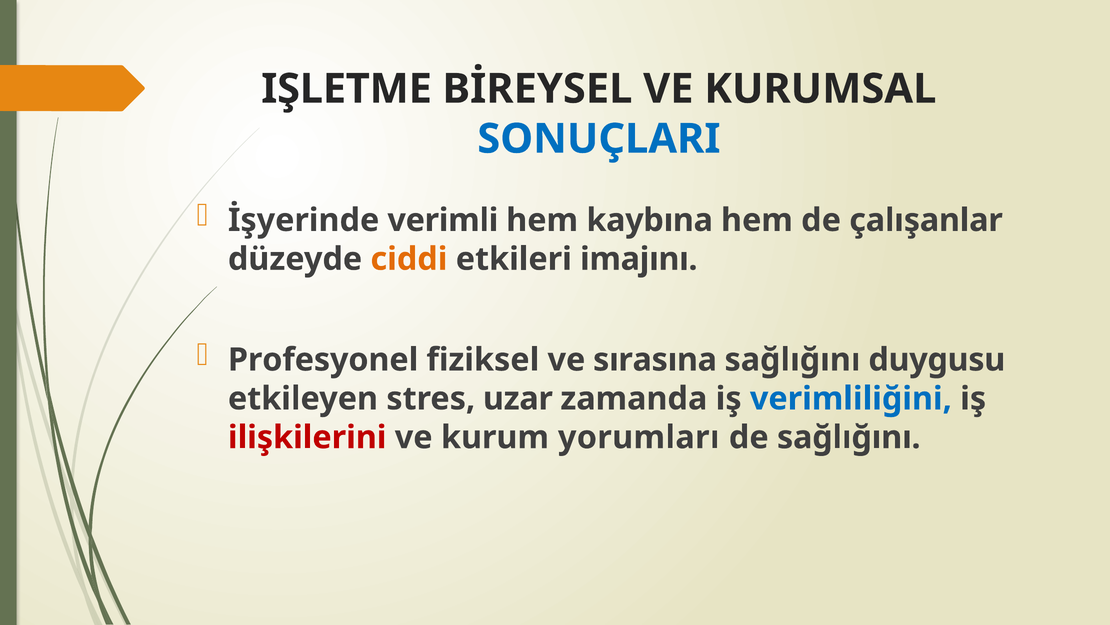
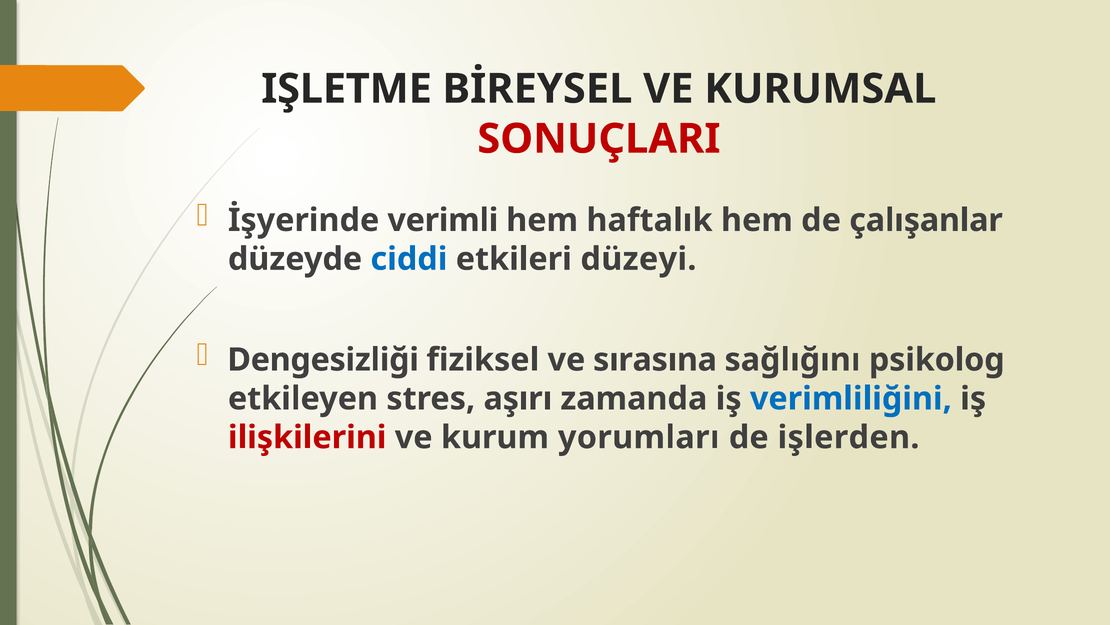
SONUÇLARI colour: blue -> red (599, 139)
kaybına: kaybına -> haftalık (649, 220)
ciddi colour: orange -> blue (409, 259)
imajını: imajını -> düzeyi (638, 259)
Profesyonel: Profesyonel -> Dengesizliği (323, 360)
duygusu: duygusu -> psikolog (937, 360)
uzar: uzar -> aşırı (518, 398)
de sağlığını: sağlığını -> işlerden (849, 437)
